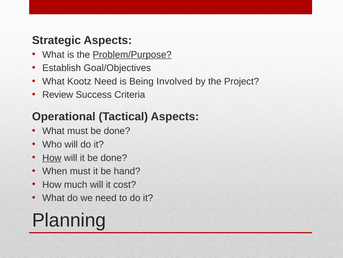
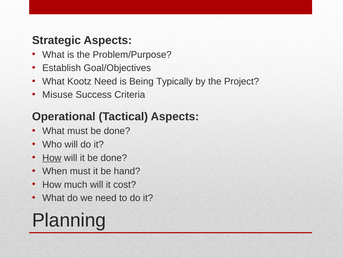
Problem/Purpose underline: present -> none (132, 54)
Involved: Involved -> Typically (175, 81)
Review: Review -> Misuse (58, 95)
